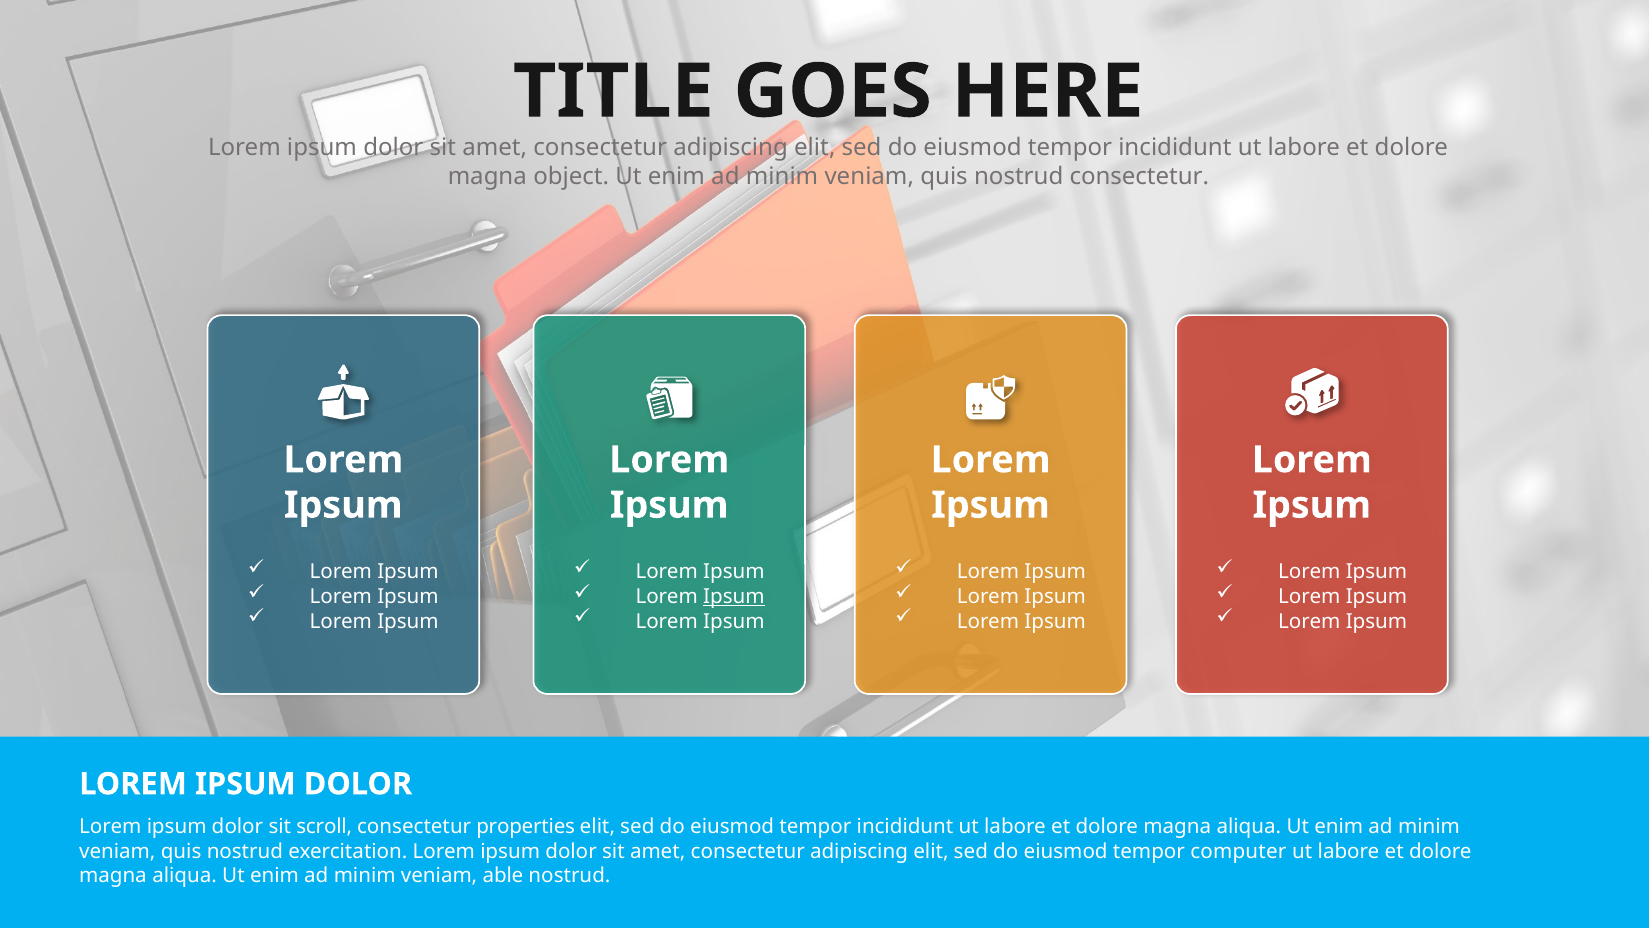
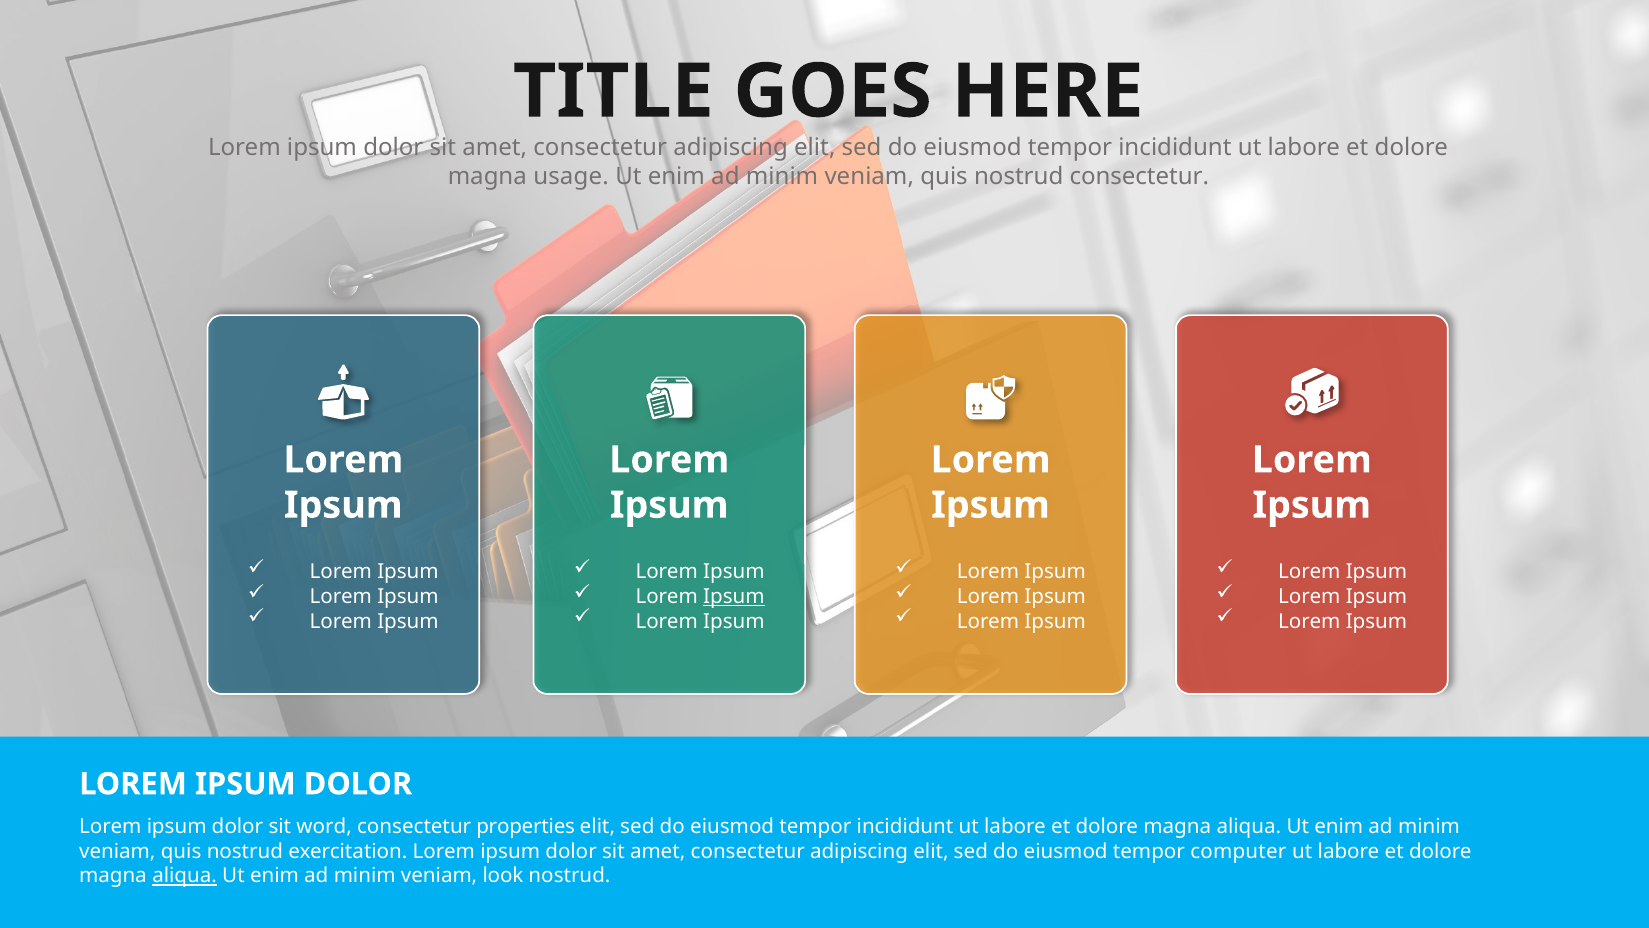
object: object -> usage (571, 177)
scroll: scroll -> word (324, 826)
aliqua underline: none -> present (185, 876)
able: able -> look (503, 876)
